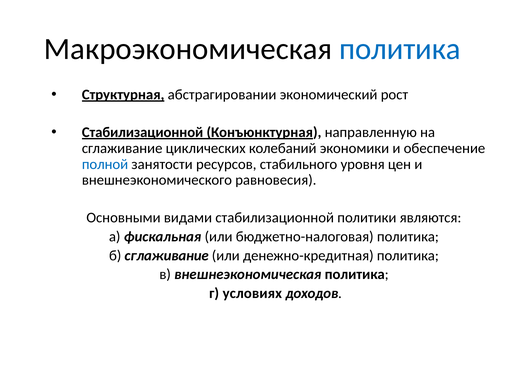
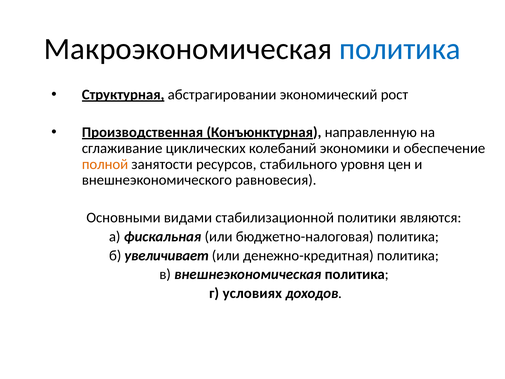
Стабилизационной: Стабилизационной -> Производственная (142, 132)
полной colour: blue -> orange (105, 164)
б сглаживание: сглаживание -> увеличивает (167, 255)
